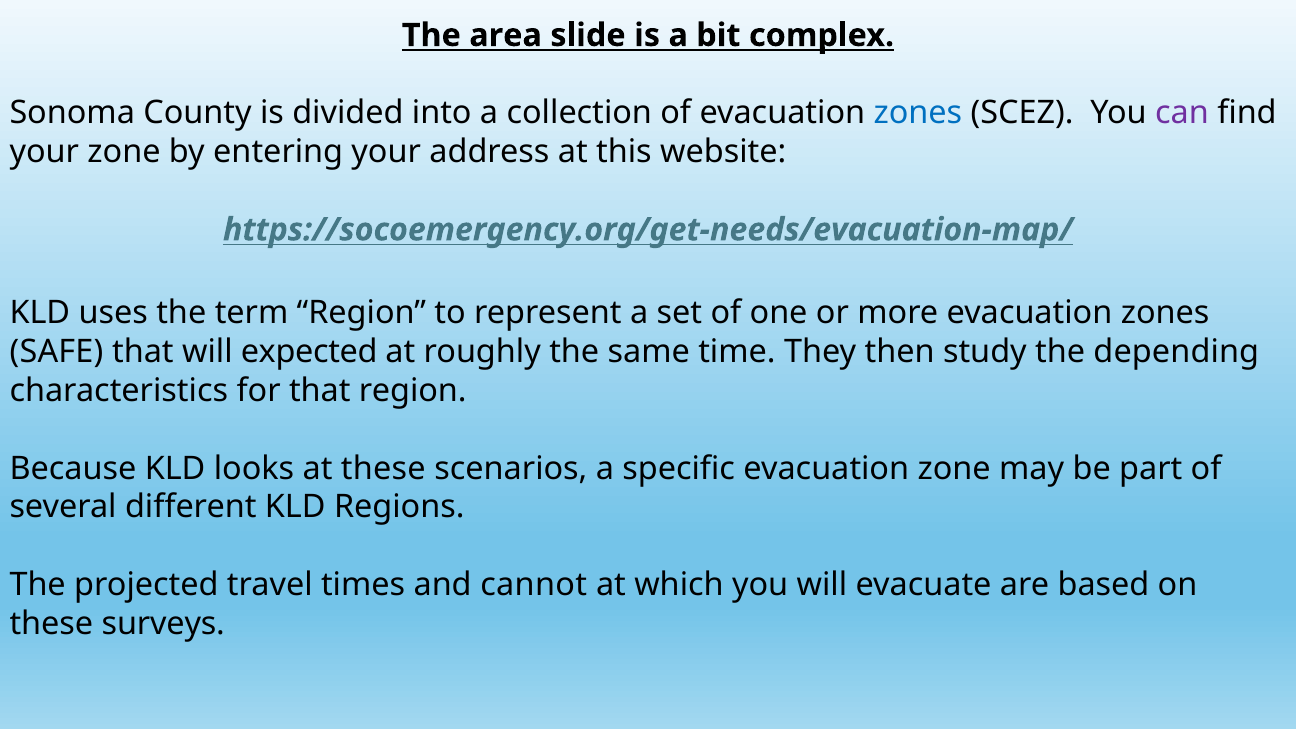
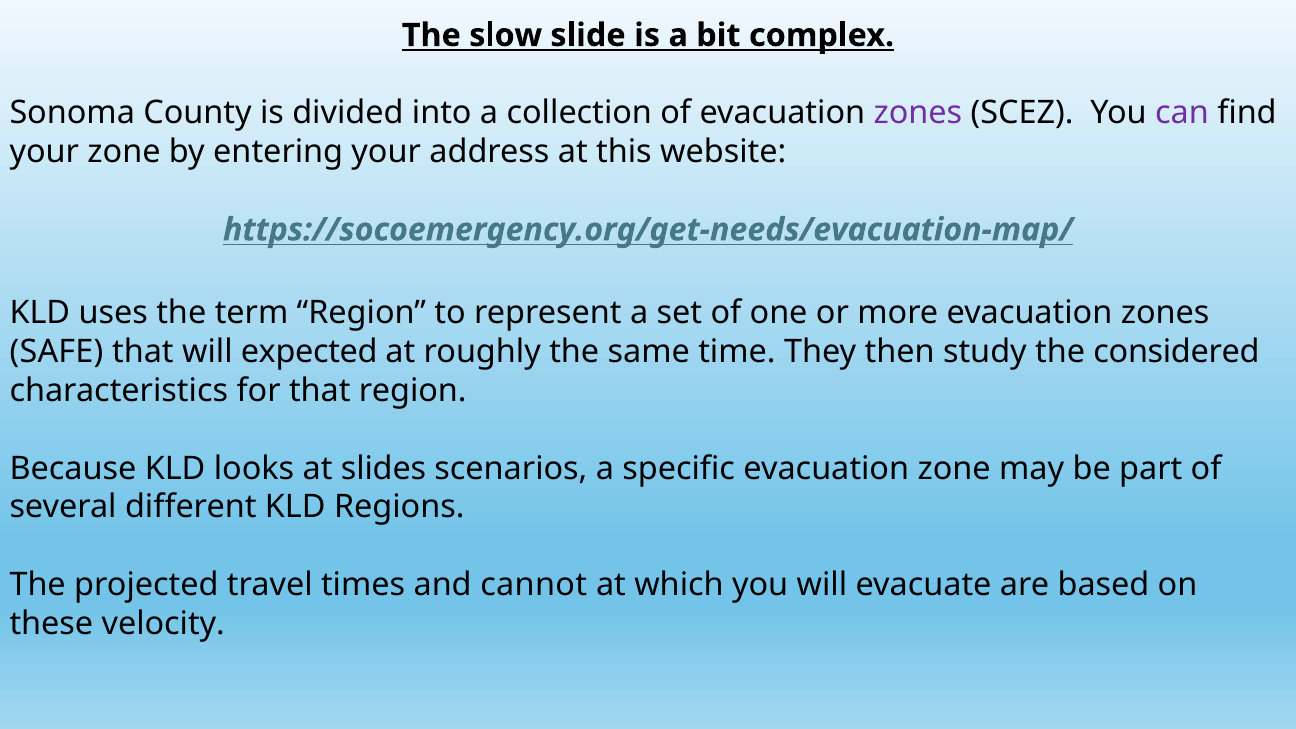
area: area -> slow (506, 35)
zones colour: blue -> purple (918, 113)
depending: depending -> considered (1177, 352)
at these: these -> slides (384, 468)
surveys: surveys -> velocity (163, 624)
